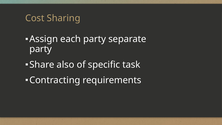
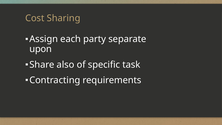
party: party -> upon (41, 49)
